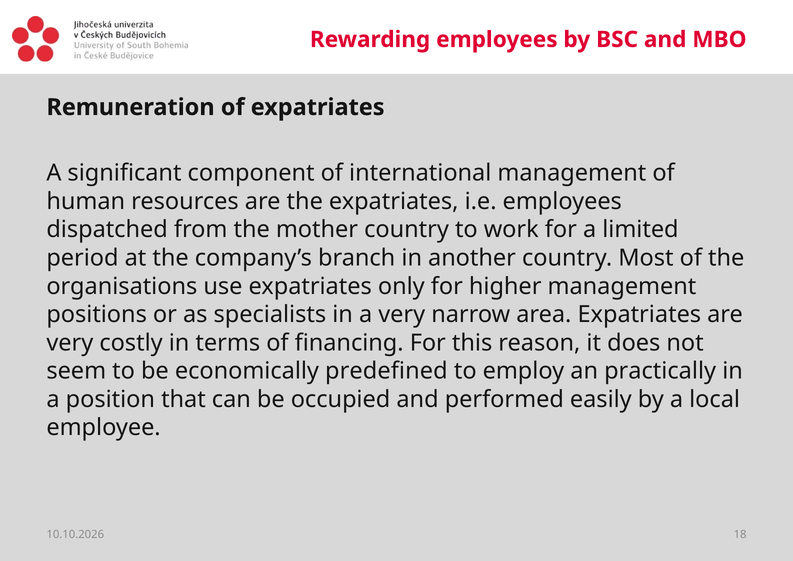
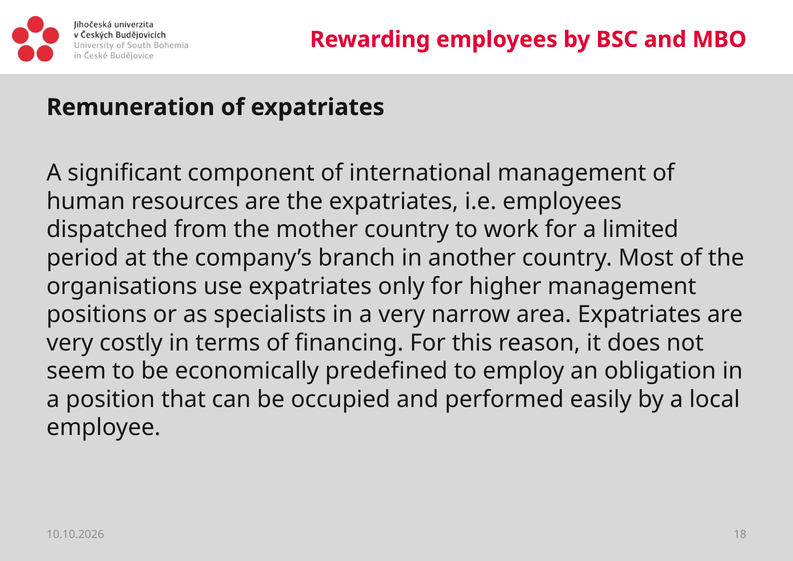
practically: practically -> obligation (660, 371)
